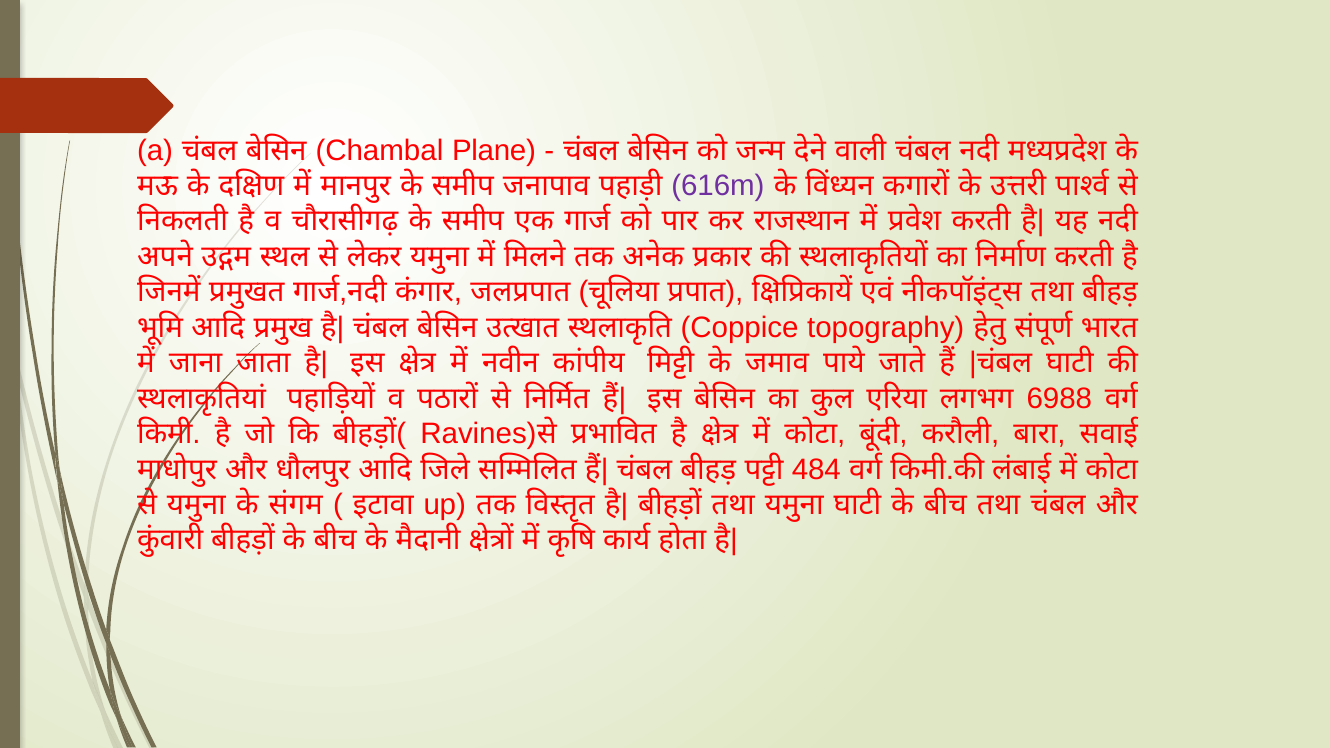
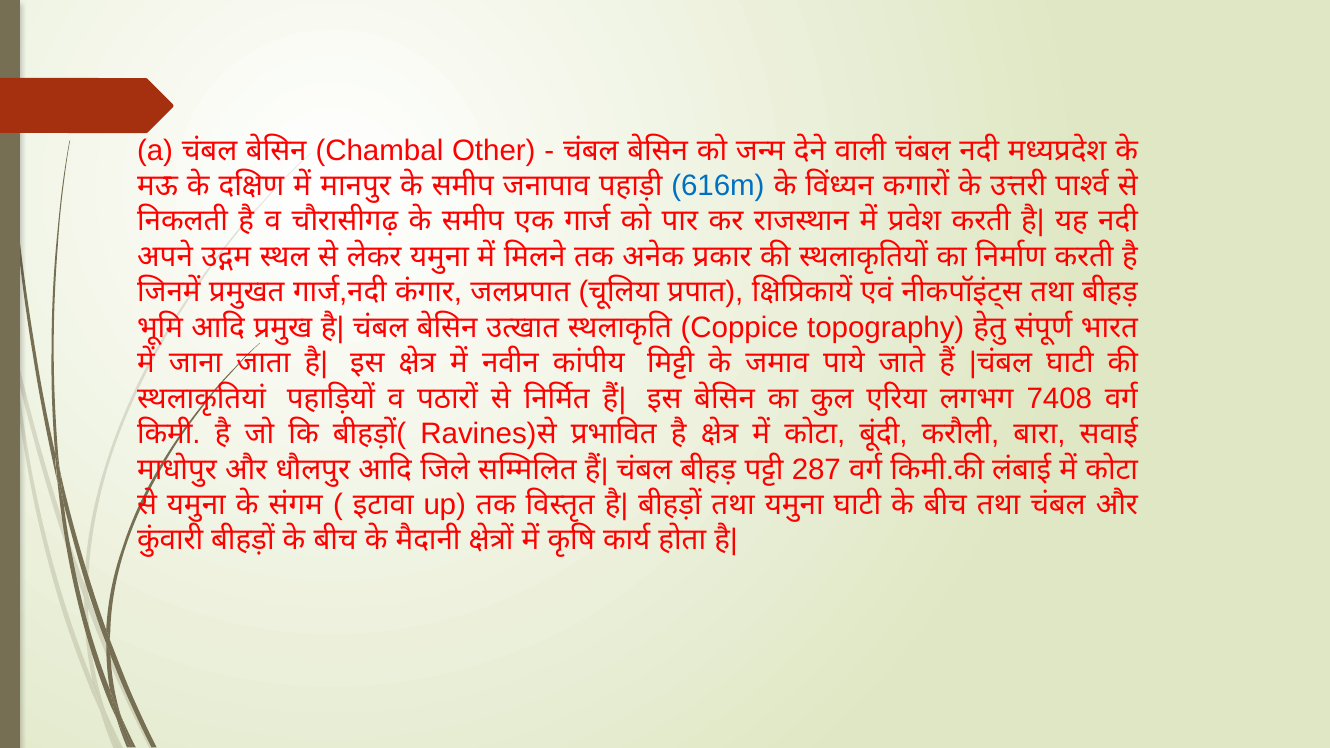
Plane: Plane -> Other (494, 150)
616m colour: purple -> blue (718, 186)
6988: 6988 -> 7408 (1059, 398)
484: 484 -> 287 (816, 469)
